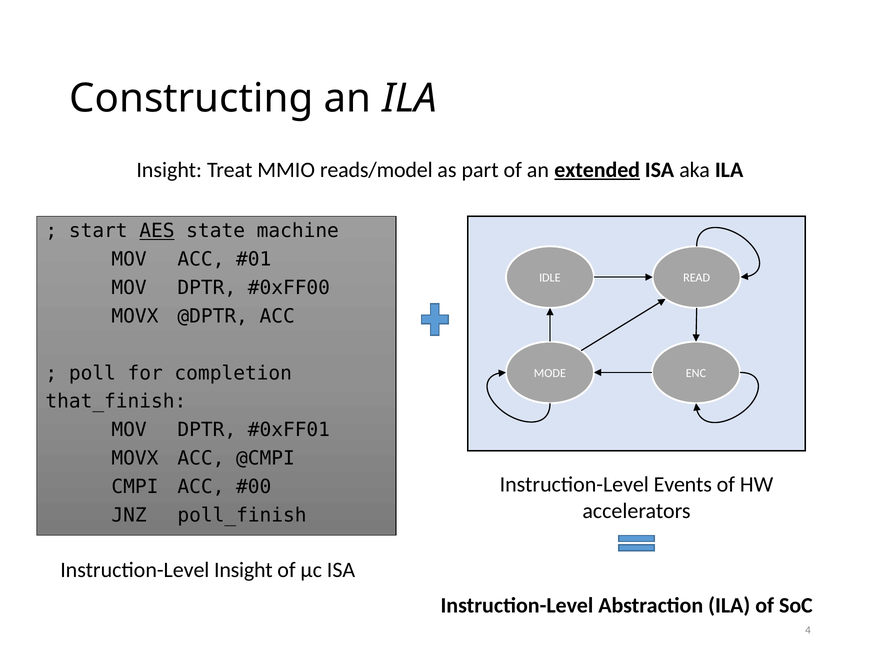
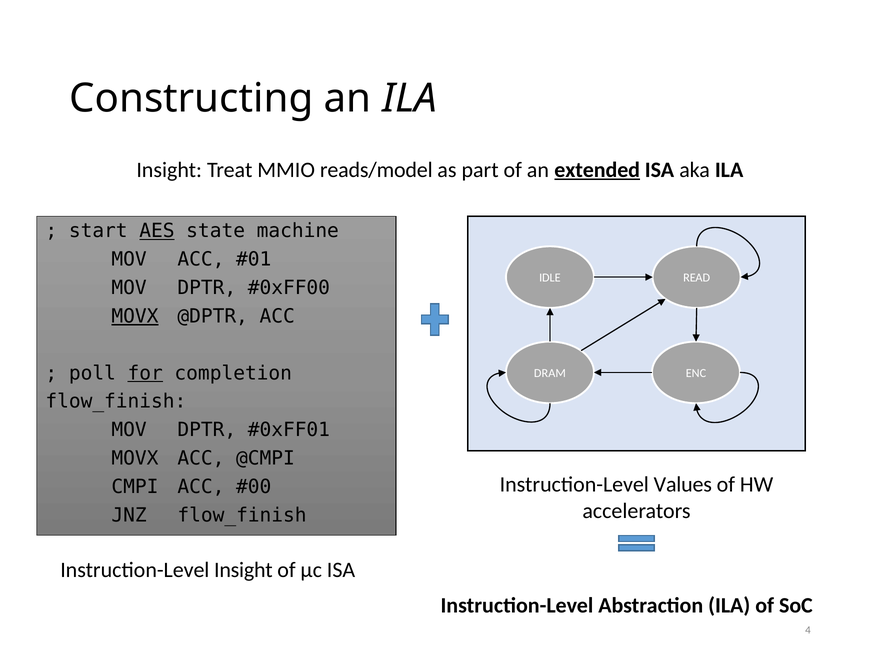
MOVX underline: none -> present (135, 316)
for underline: none -> present (145, 373)
MODE: MODE -> DRAM (550, 373)
that_finish: that_finish -> flow_finish (116, 402)
Events: Events -> Values (683, 485)
JNZ poll_finish: poll_finish -> flow_finish (242, 515)
